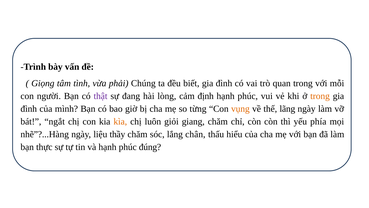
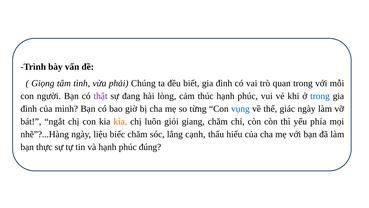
định: định -> thúc (206, 96)
trong colour: orange -> blue (320, 96)
vụng colour: orange -> blue (240, 109)
lãng: lãng -> giác (287, 109)
thầy: thầy -> biếc (117, 134)
chân: chân -> cạnh (195, 134)
